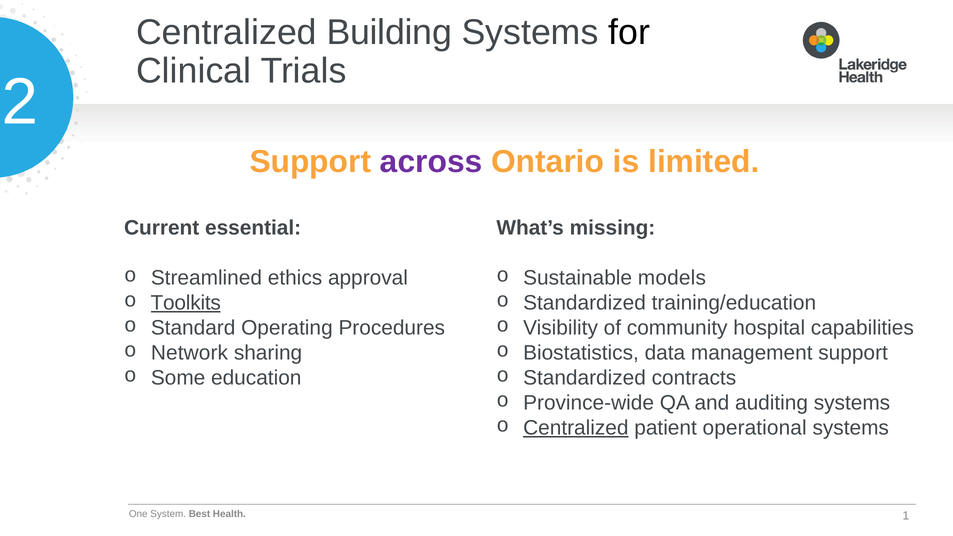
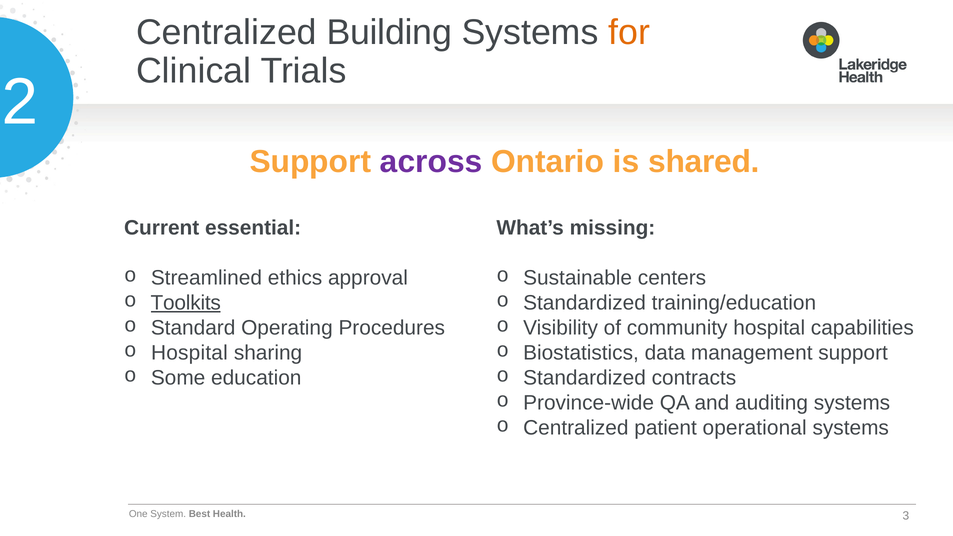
for colour: black -> orange (629, 32)
limited: limited -> shared (704, 162)
models: models -> centers (672, 278)
Network: Network -> Hospital (189, 353)
Centralized underline: present -> none (576, 428)
1: 1 -> 3 (906, 516)
